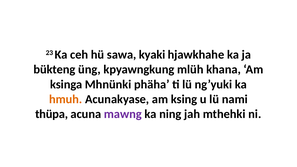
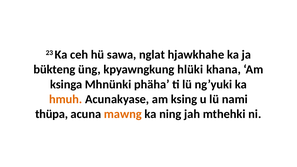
kyaki: kyaki -> nglat (152, 55)
mlüh: mlüh -> hlüki (190, 70)
mawng colour: purple -> orange (123, 114)
